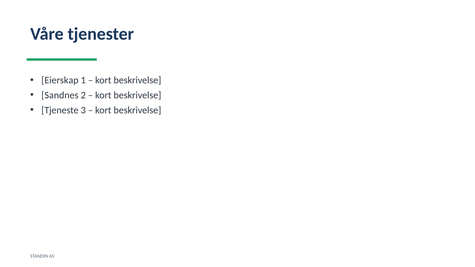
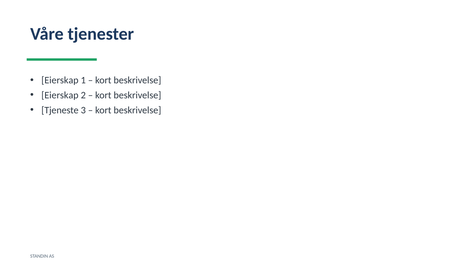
Sandnes: Sandnes -> Eierskap (60, 95)
